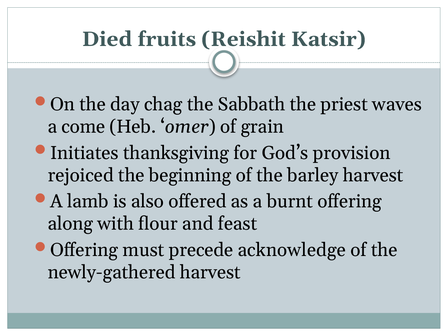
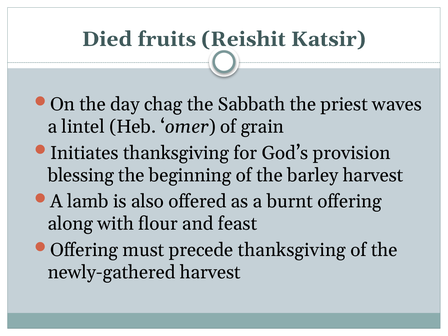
come: come -> lintel (83, 127)
rejoiced: rejoiced -> blessing (81, 175)
precede acknowledge: acknowledge -> thanksgiving (292, 250)
